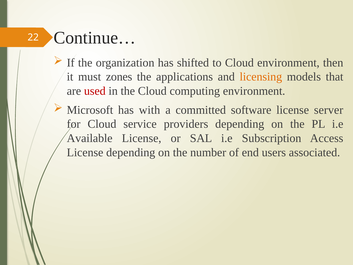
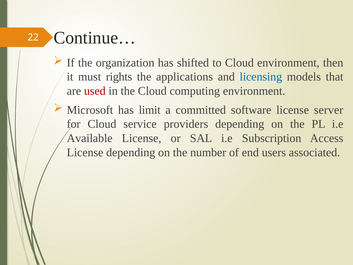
zones: zones -> rights (119, 77)
licensing colour: orange -> blue (261, 77)
with: with -> limit (150, 110)
